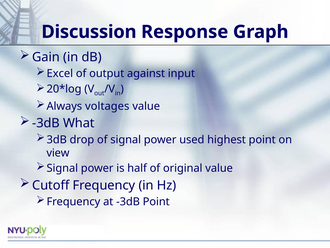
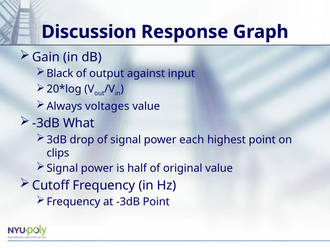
Excel: Excel -> Black (60, 73)
used: used -> each (192, 139)
view: view -> clips (58, 153)
